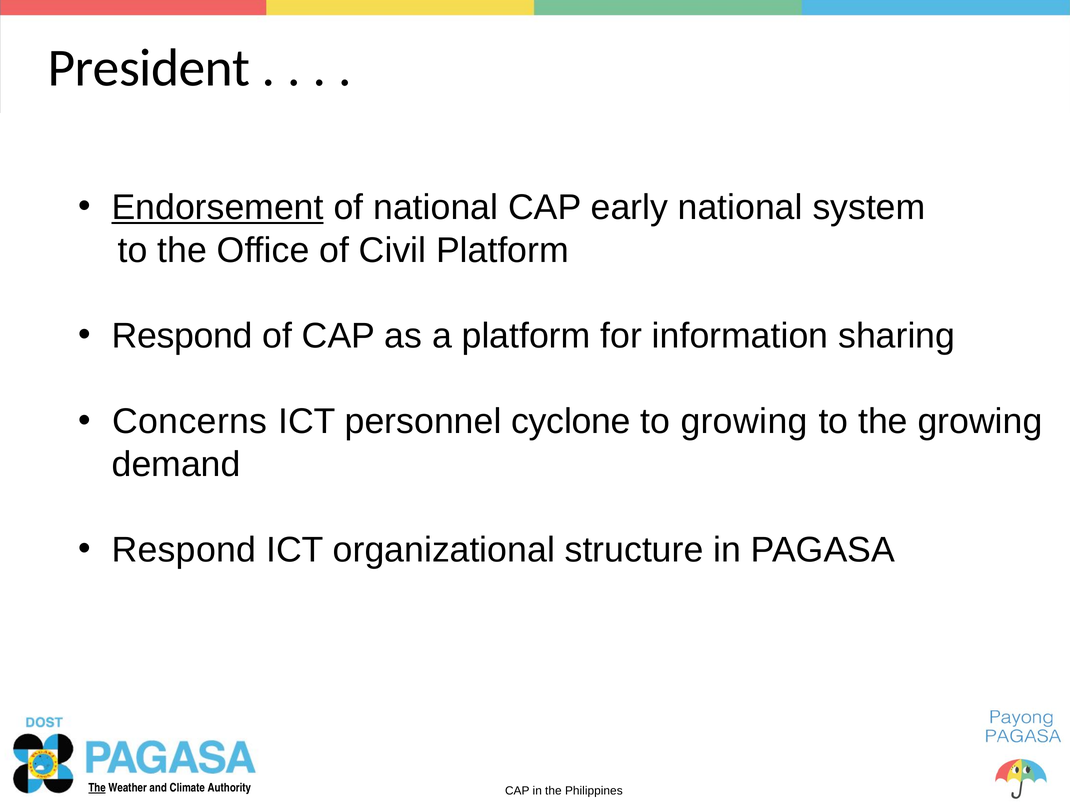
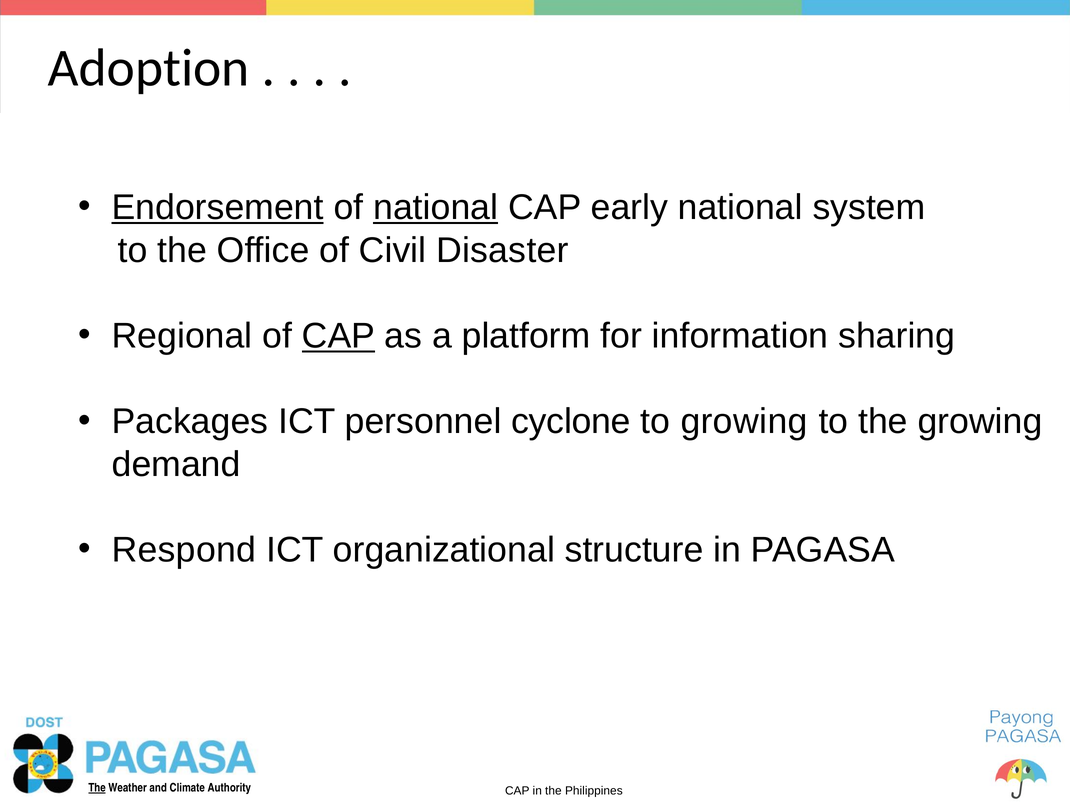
President: President -> Adoption (149, 68)
national underline: none -> present (436, 207)
Civil Platform: Platform -> Disaster (502, 250)
Respond: Respond -> Regional (182, 336)
CAP underline: none -> present (339, 336)
Concerns: Concerns -> Packages (190, 421)
